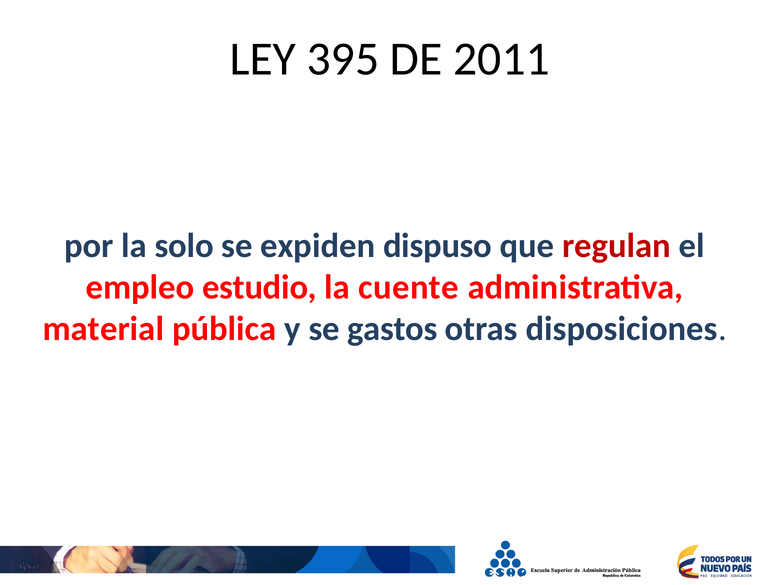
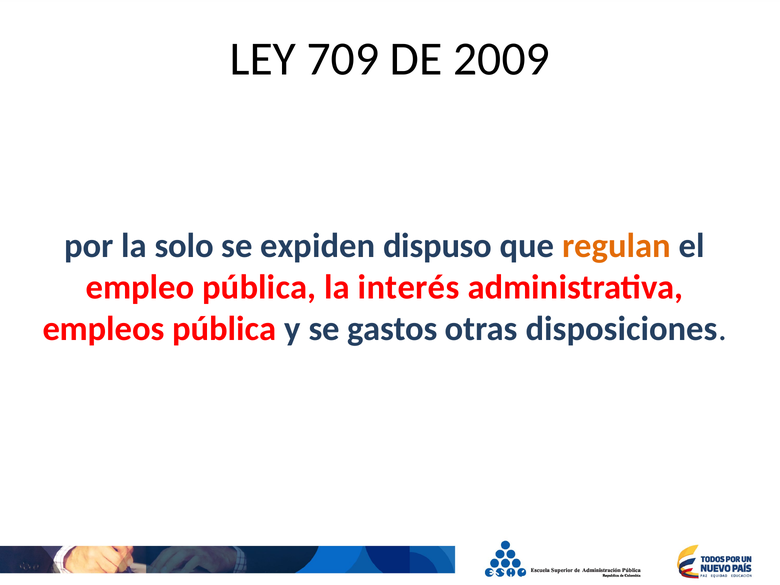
395: 395 -> 709 (343, 59)
2011: 2011 -> 2009 (502, 59)
regulan colour: red -> orange (616, 246)
empleo estudio: estudio -> pública (259, 287)
cuente: cuente -> interés (409, 287)
material: material -> empleos (103, 329)
